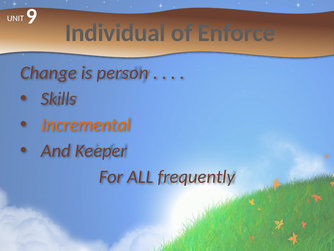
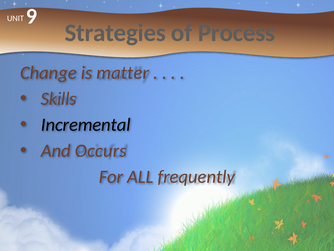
Individual: Individual -> Strategies (115, 33)
Enforce: Enforce -> Process (236, 33)
person: person -> matter (123, 73)
Incremental colour: orange -> black (86, 124)
Keeper: Keeper -> Occurs (101, 150)
